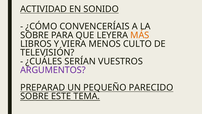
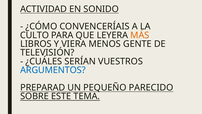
SOBRE: SOBRE -> CULTO (35, 35)
CULTO: CULTO -> GENTE (137, 44)
ARGUMENTOS colour: purple -> blue (53, 70)
